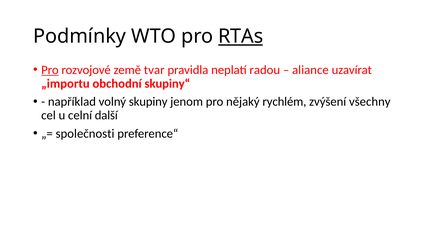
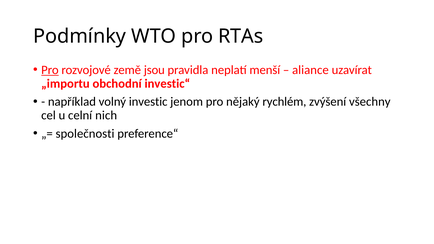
RTAs underline: present -> none (241, 36)
tvar: tvar -> jsou (154, 70)
radou: radou -> menší (265, 70)
skupiny“: skupiny“ -> investic“ (167, 84)
skupiny: skupiny -> investic (148, 102)
další: další -> nich (106, 115)
